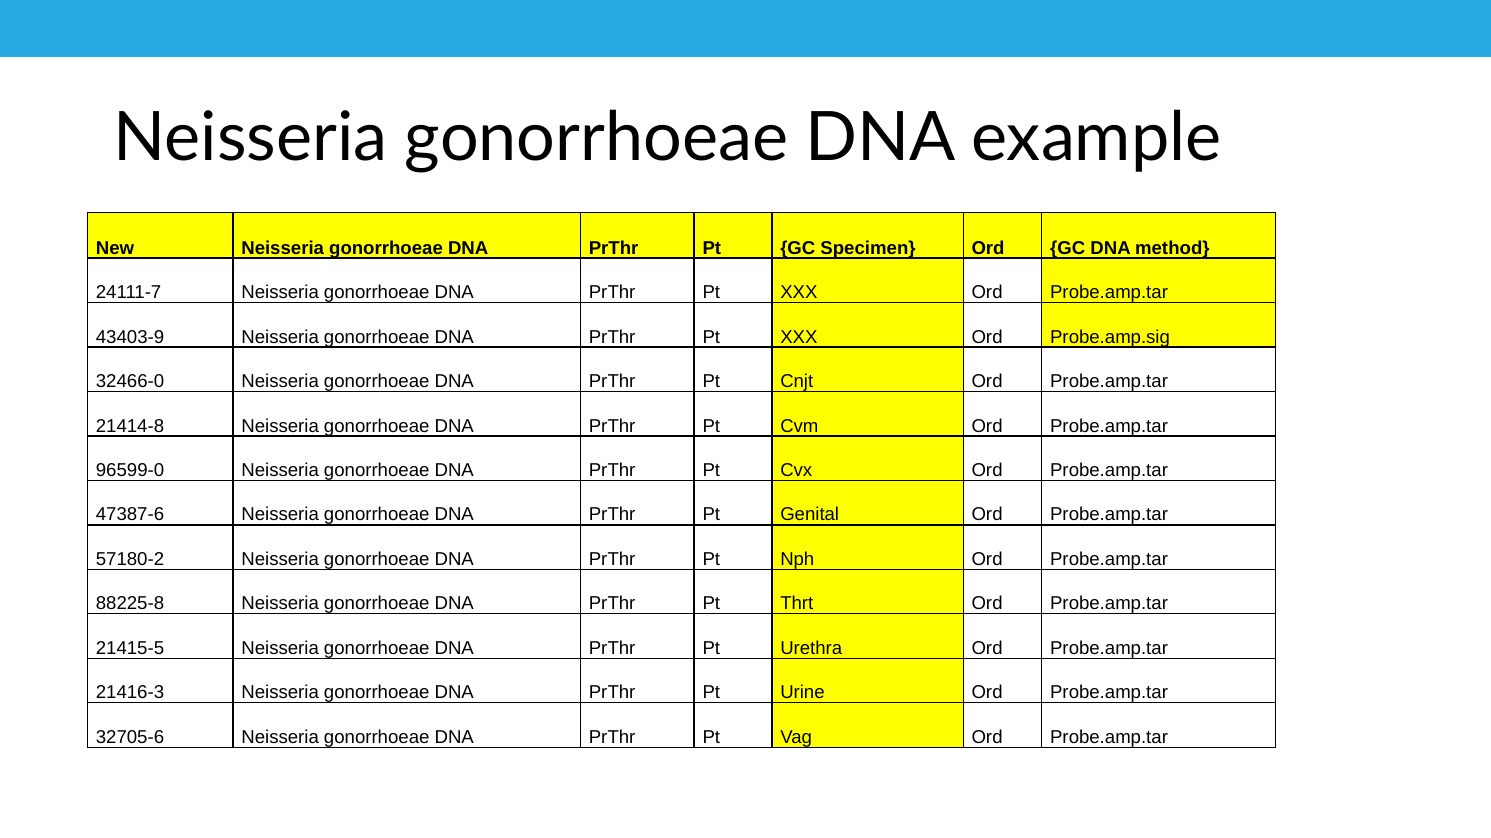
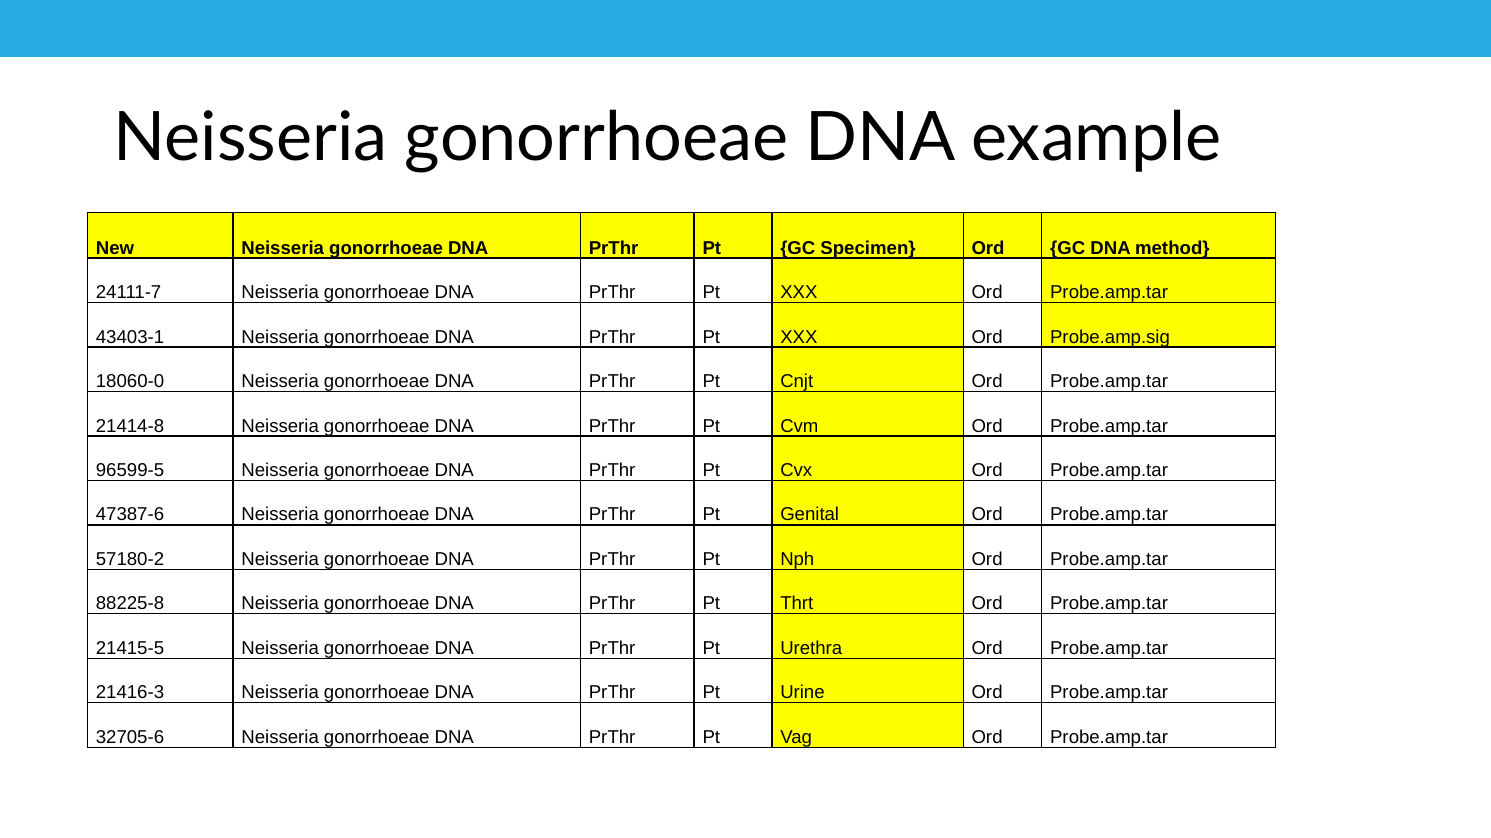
43403-9: 43403-9 -> 43403-1 (130, 337)
32466-0: 32466-0 -> 18060-0 (130, 382)
96599-0: 96599-0 -> 96599-5 (130, 471)
